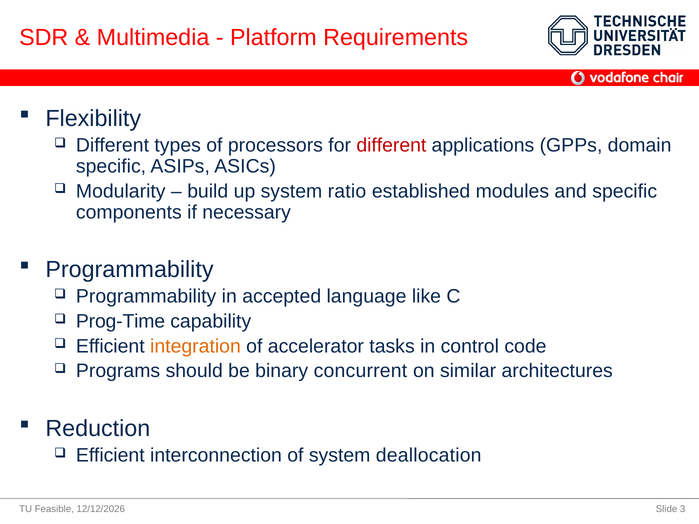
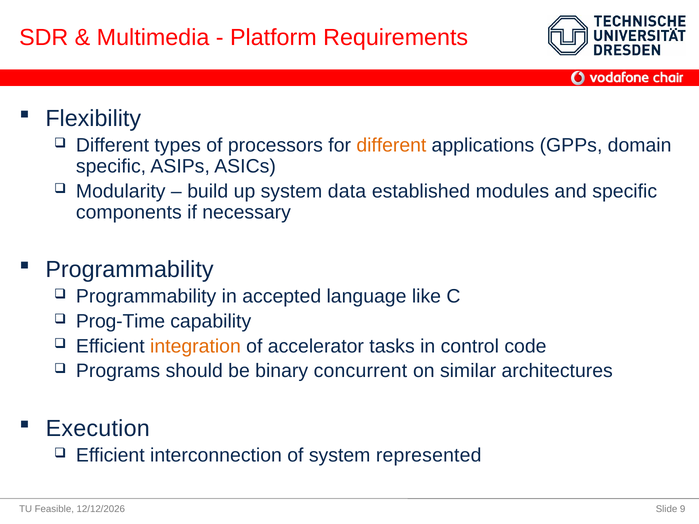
different colour: red -> orange (391, 145)
ratio: ratio -> data (347, 191)
Reduction: Reduction -> Execution (98, 429)
deallocation: deallocation -> represented (429, 456)
3: 3 -> 9 (683, 510)
